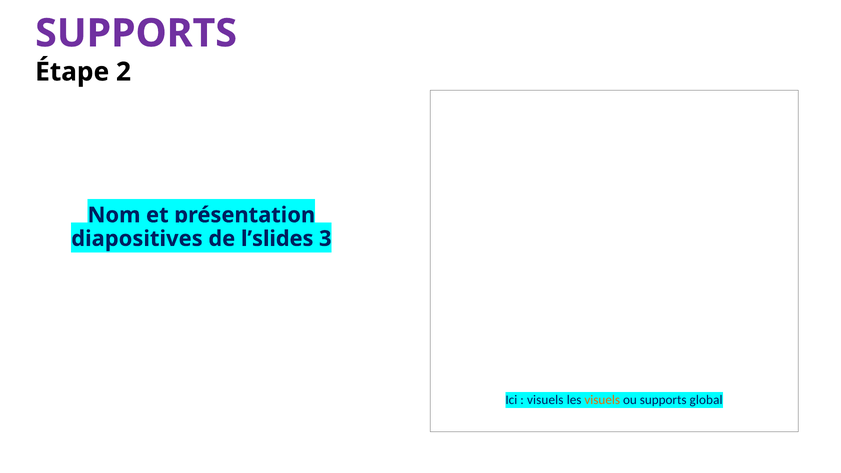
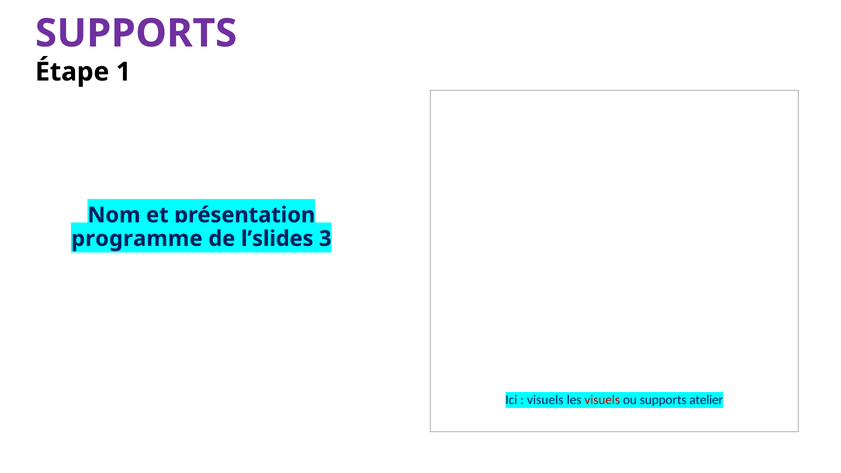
2: 2 -> 1 (124, 72)
diapositives: diapositives -> programme (137, 239)
visuels colour: orange -> red (602, 400)
global: global -> atelier (706, 400)
